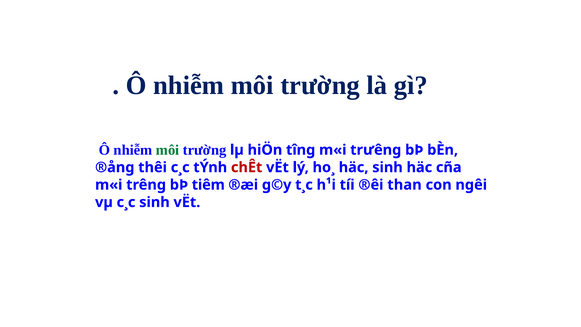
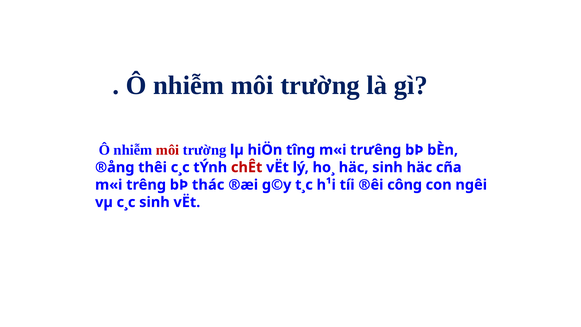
môi colour: green -> red (168, 150)
tiêm: tiêm -> thác (208, 185)
than: than -> công (405, 185)
